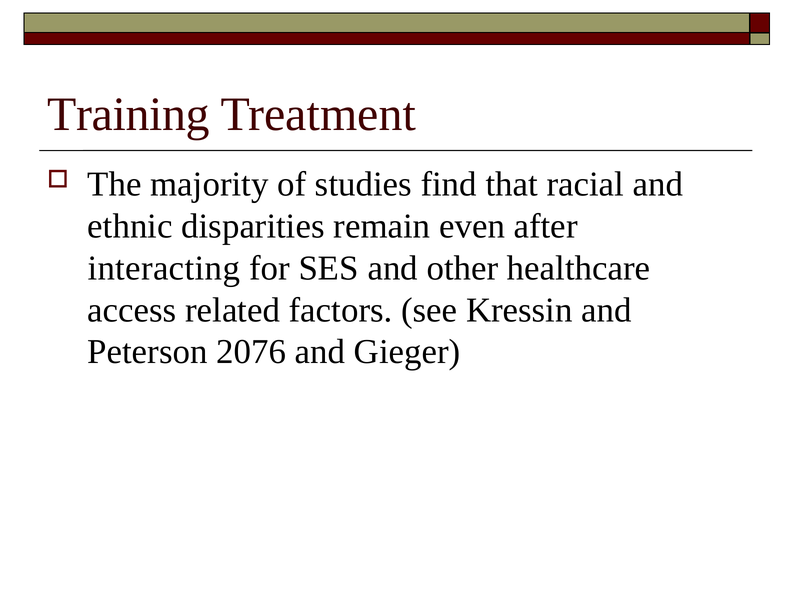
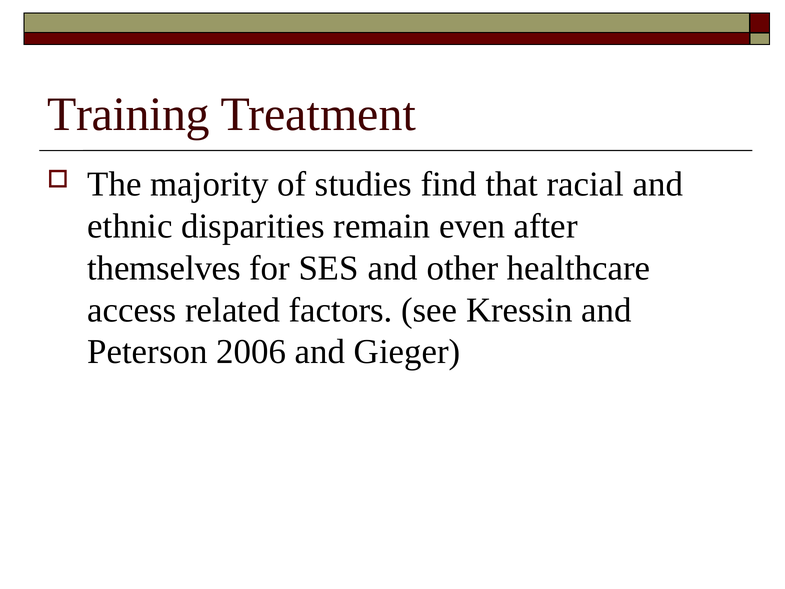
interacting: interacting -> themselves (164, 268)
2076: 2076 -> 2006 (251, 352)
